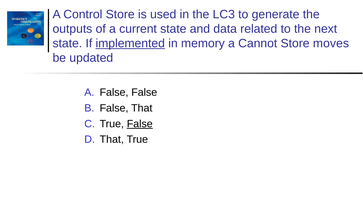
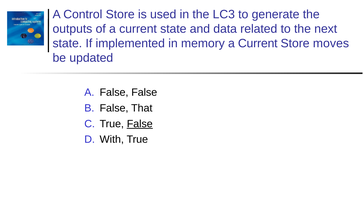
implemented underline: present -> none (130, 43)
memory a Cannot: Cannot -> Current (258, 43)
That: That -> With (112, 140)
